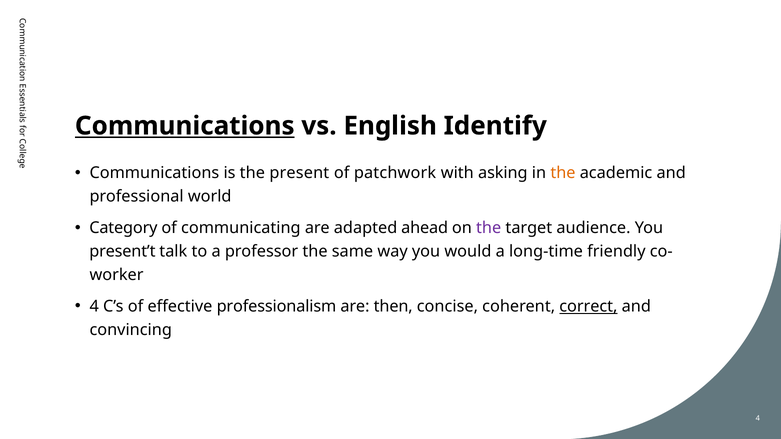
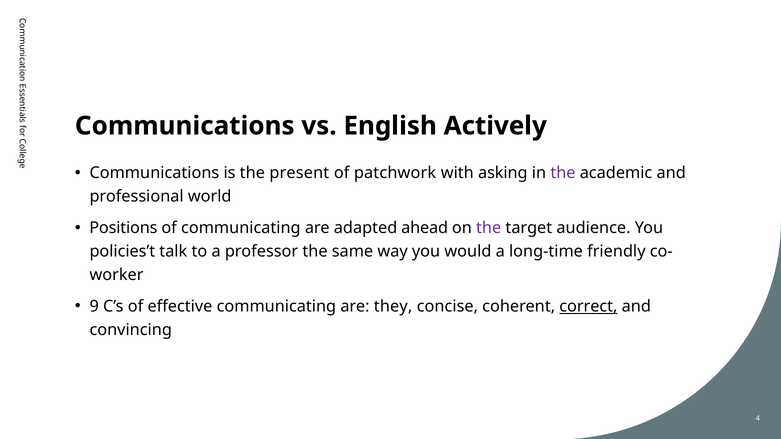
Communications underline: present -> none (185, 126)
Identify: Identify -> Actively (495, 126)
the colour: orange -> purple (563, 173)
Category: Category -> Positions (123, 228)
present’t: present’t -> policies’t (122, 252)
4: 4 -> 9 (94, 307)
effective professionalism: professionalism -> communicating (276, 307)
then: then -> they (393, 307)
